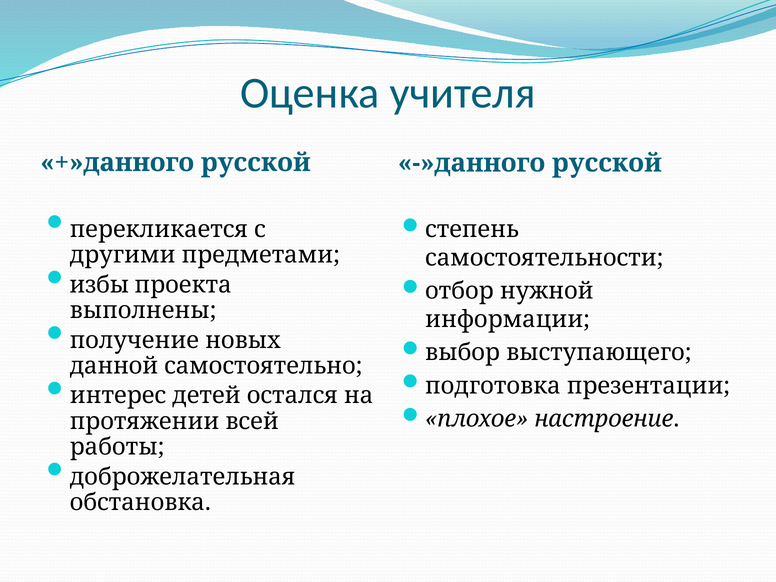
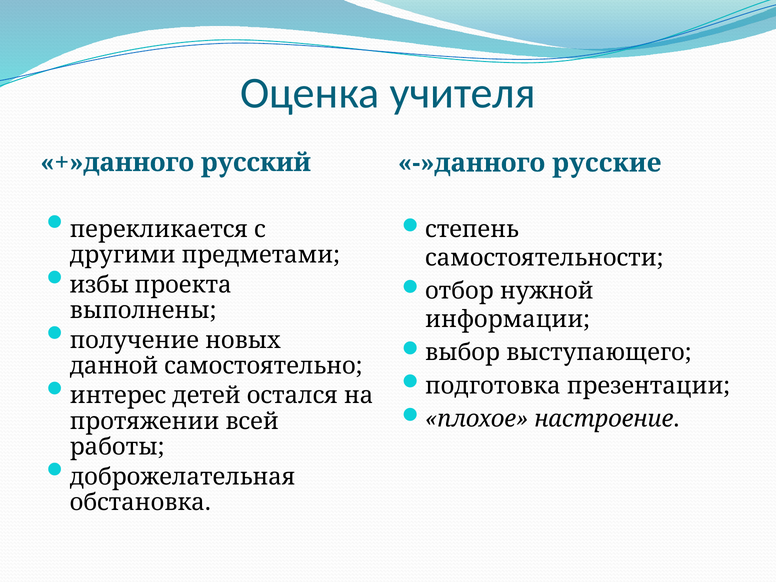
+»данного русской: русской -> русский (256, 163)
-»данного русской: русской -> русские (607, 163)
